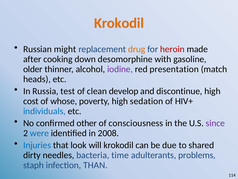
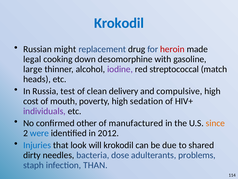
Krokodil colour: orange -> blue (119, 23)
drug colour: orange -> black (137, 49)
after: after -> legal (32, 59)
older: older -> large (33, 69)
presentation: presentation -> streptococcal (174, 69)
develop: develop -> delivery (124, 91)
discontinue: discontinue -> compulsive (179, 91)
whose: whose -> mouth (64, 101)
individuals colour: blue -> purple (44, 111)
consciousness: consciousness -> manufactured (136, 123)
since colour: purple -> orange (215, 123)
2008: 2008 -> 2012 (108, 133)
time: time -> dose (120, 155)
